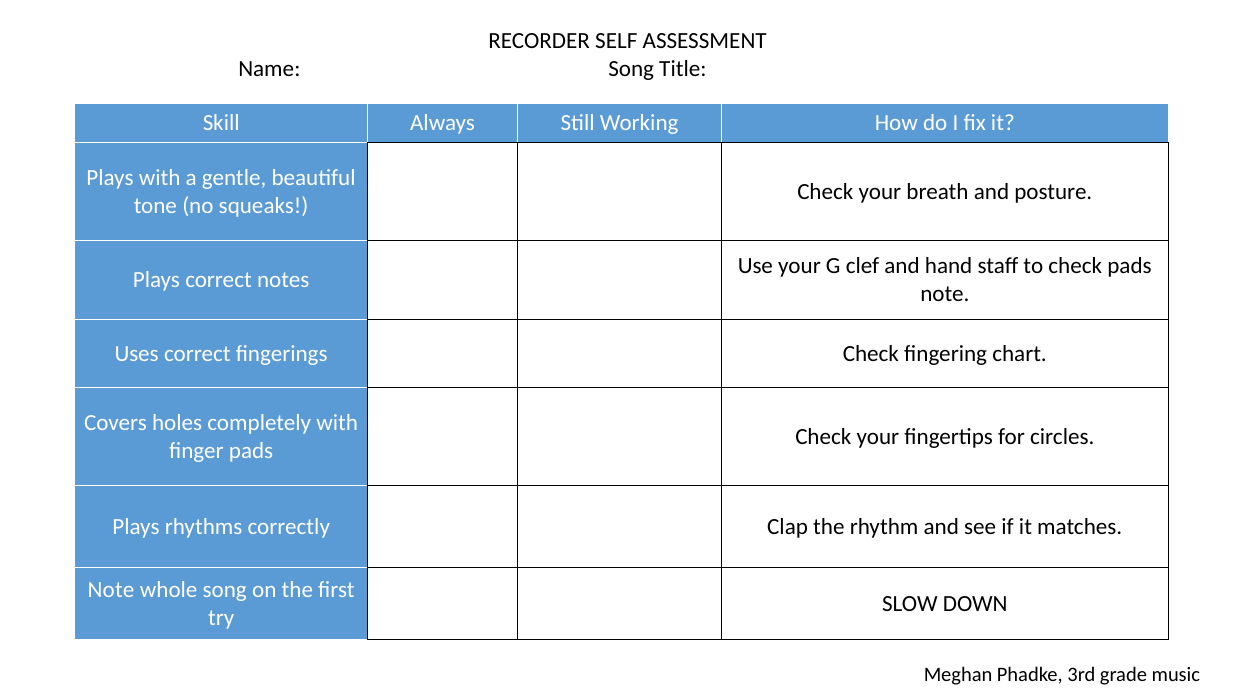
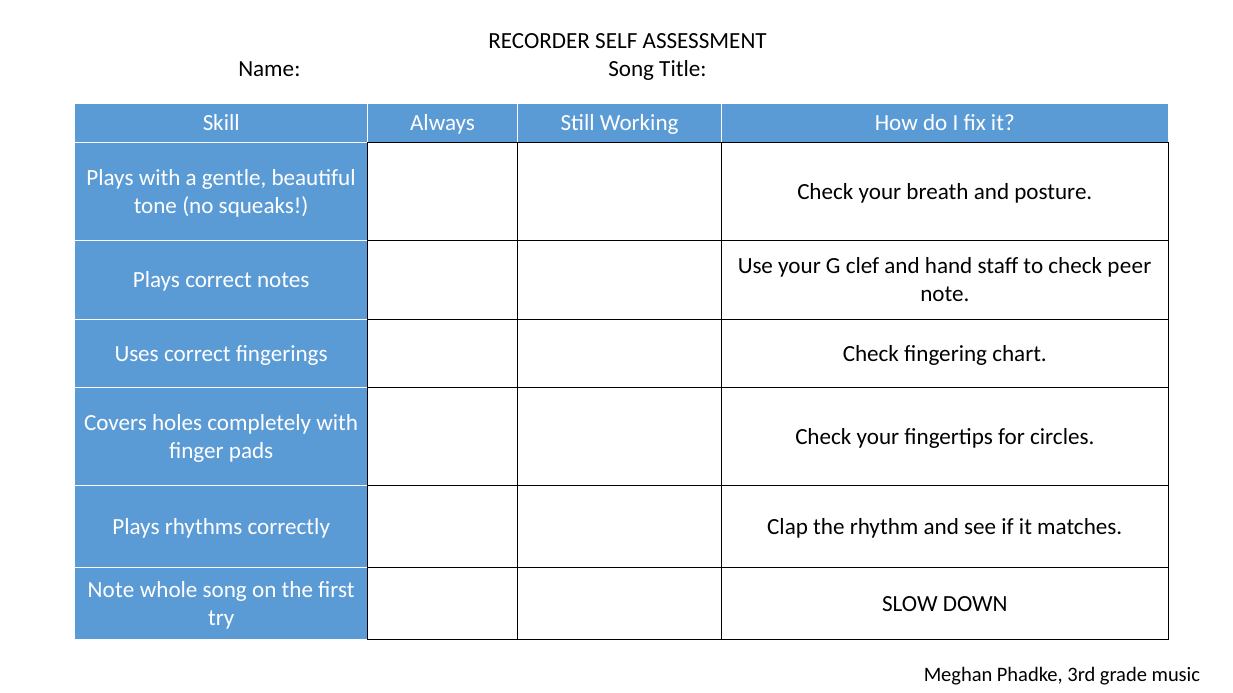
check pads: pads -> peer (1129, 266)
